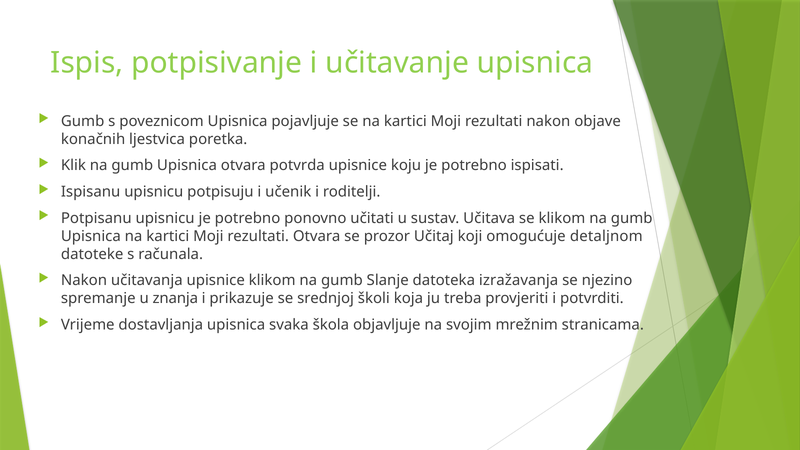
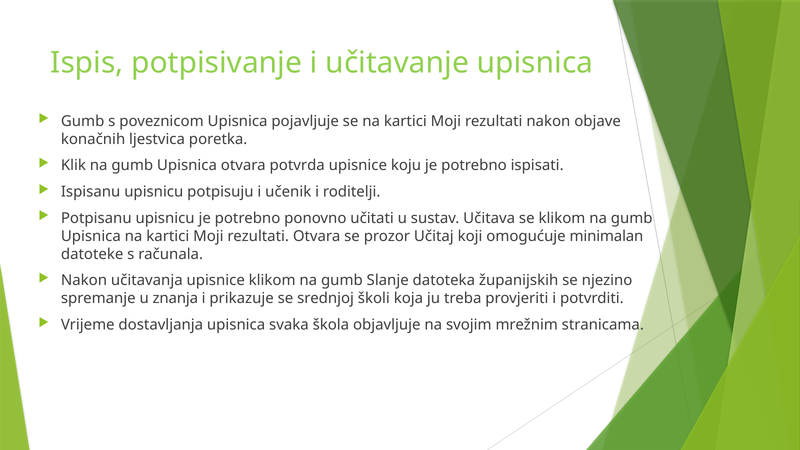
detaljnom: detaljnom -> minimalan (606, 236)
izražavanja: izražavanja -> županijskih (519, 281)
